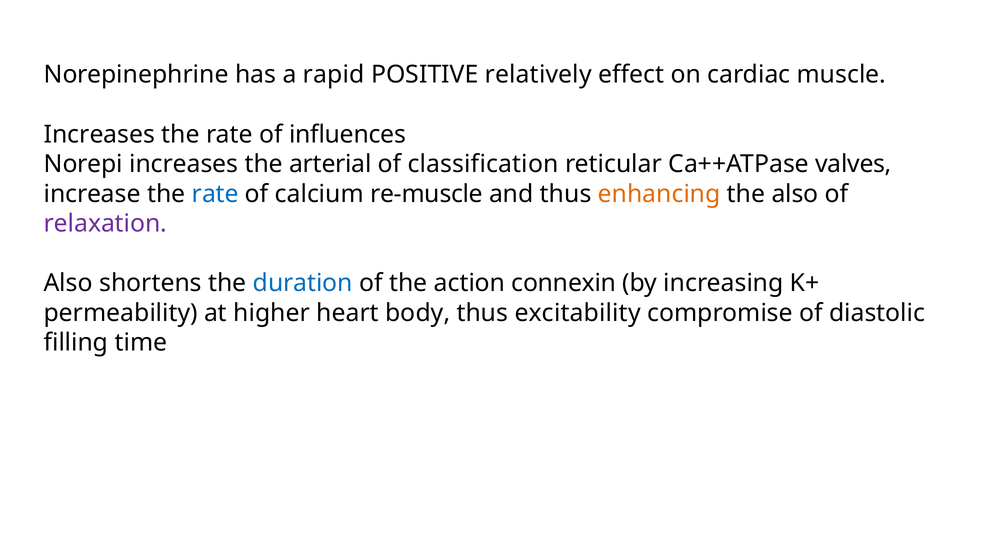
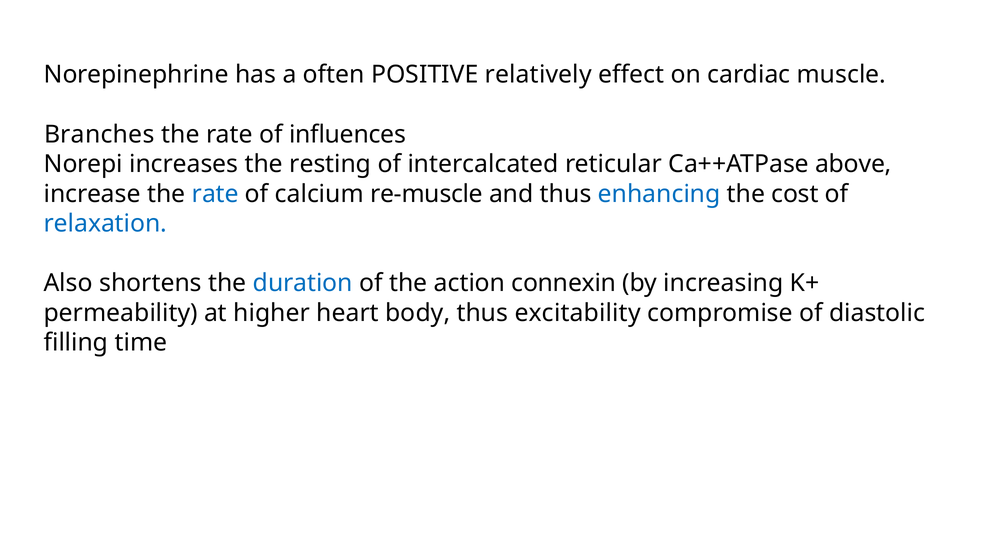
rapid: rapid -> often (334, 75)
Increases: Increases -> Branches (99, 134)
arterial: arterial -> resting (330, 164)
classification: classification -> intercalcated (483, 164)
valves: valves -> above (853, 164)
enhancing colour: orange -> blue (659, 194)
the also: also -> cost (795, 194)
relaxation colour: purple -> blue (105, 224)
